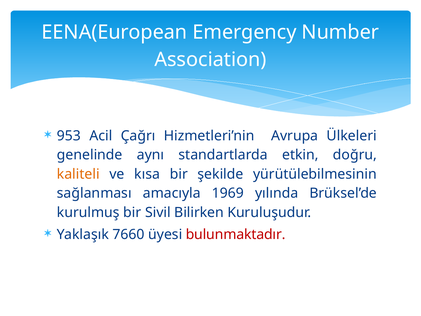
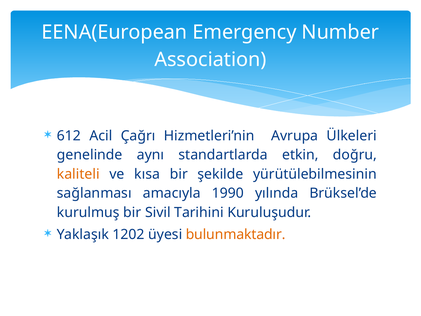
953: 953 -> 612 (69, 136)
1969: 1969 -> 1990 (228, 193)
Bilirken: Bilirken -> Tarihini (199, 212)
7660: 7660 -> 1202 (129, 234)
bulunmaktadır colour: red -> orange (236, 234)
